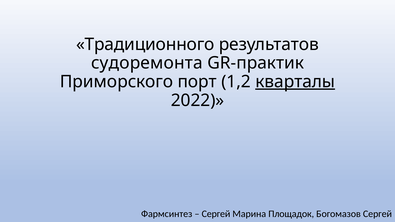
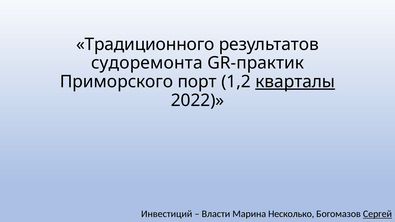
Фармсинтез: Фармсинтез -> Инвестиций (167, 214)
Сергей: Сергей -> Власти (216, 214)
Площадок: Площадок -> Несколько (291, 214)
Сергей underline: none -> present (377, 214)
